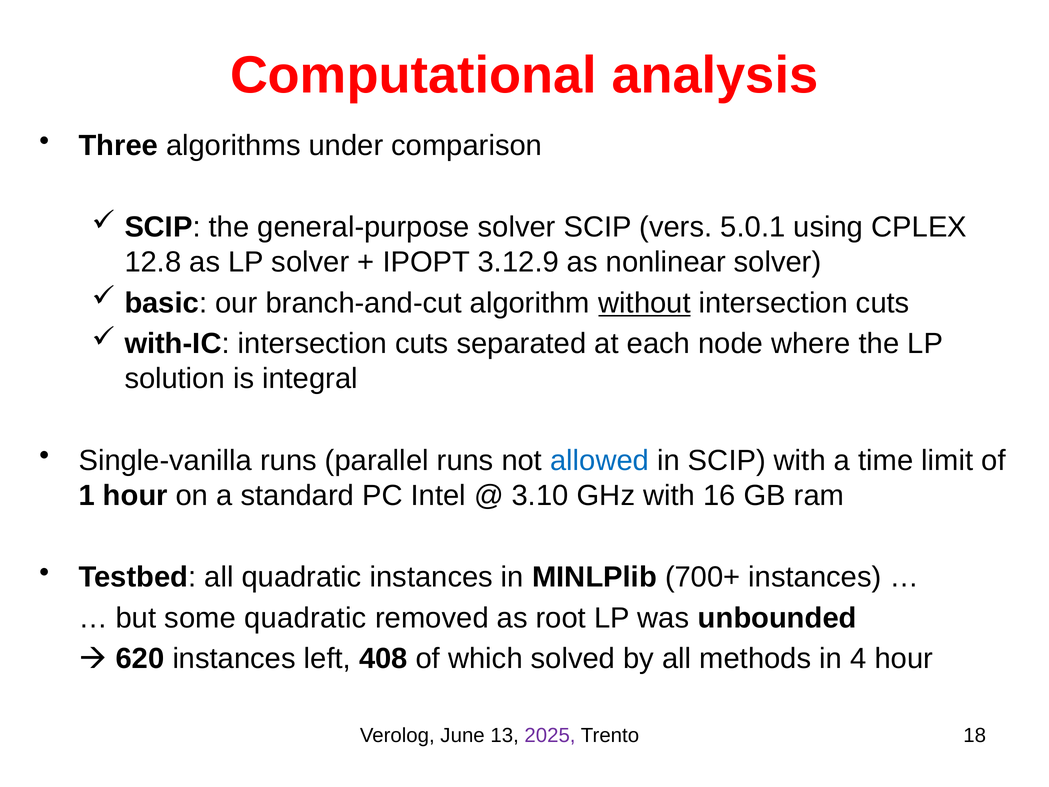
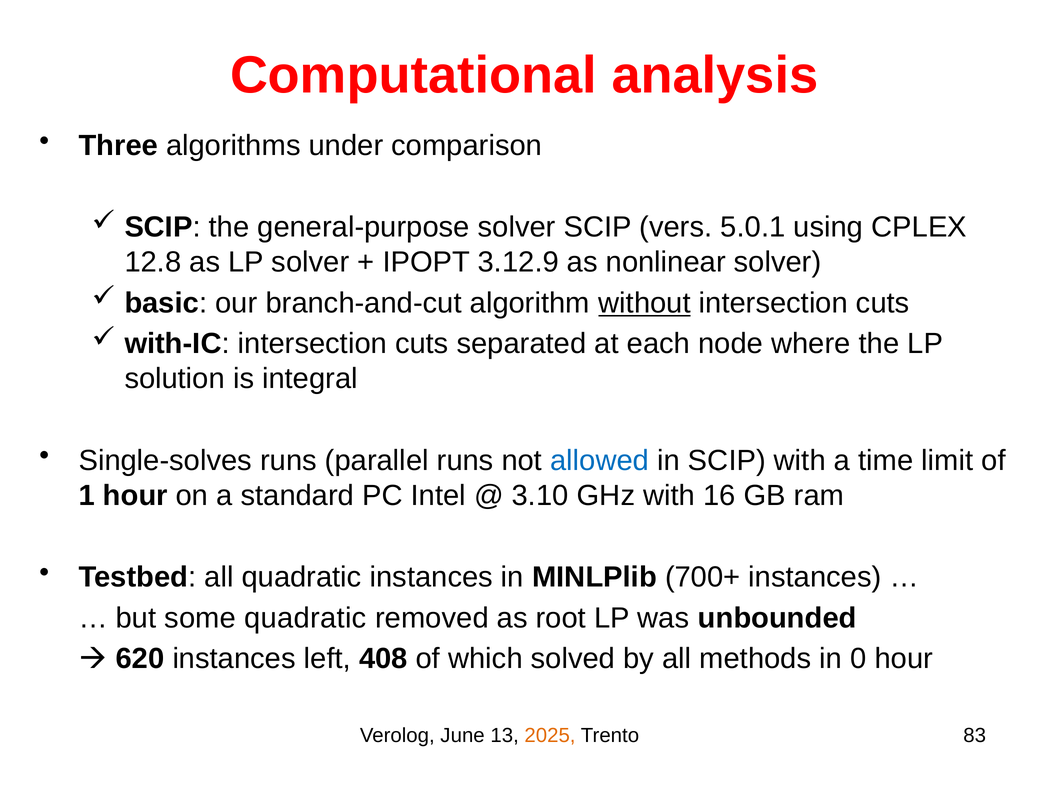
Single-vanilla: Single-vanilla -> Single-solves (165, 460)
4: 4 -> 0 (858, 659)
2025 colour: purple -> orange (550, 735)
18: 18 -> 83 (975, 735)
